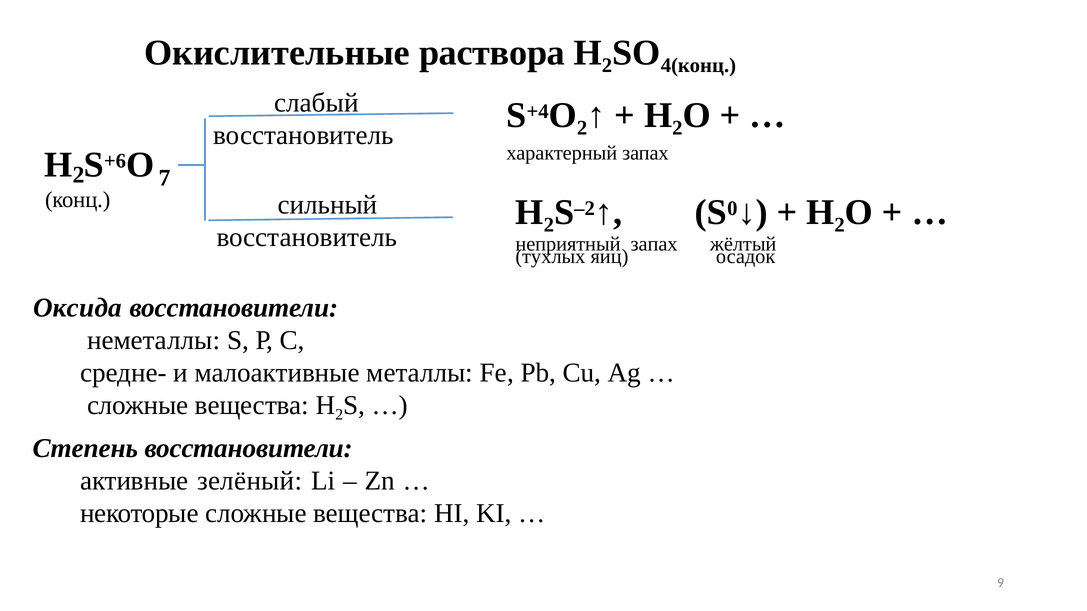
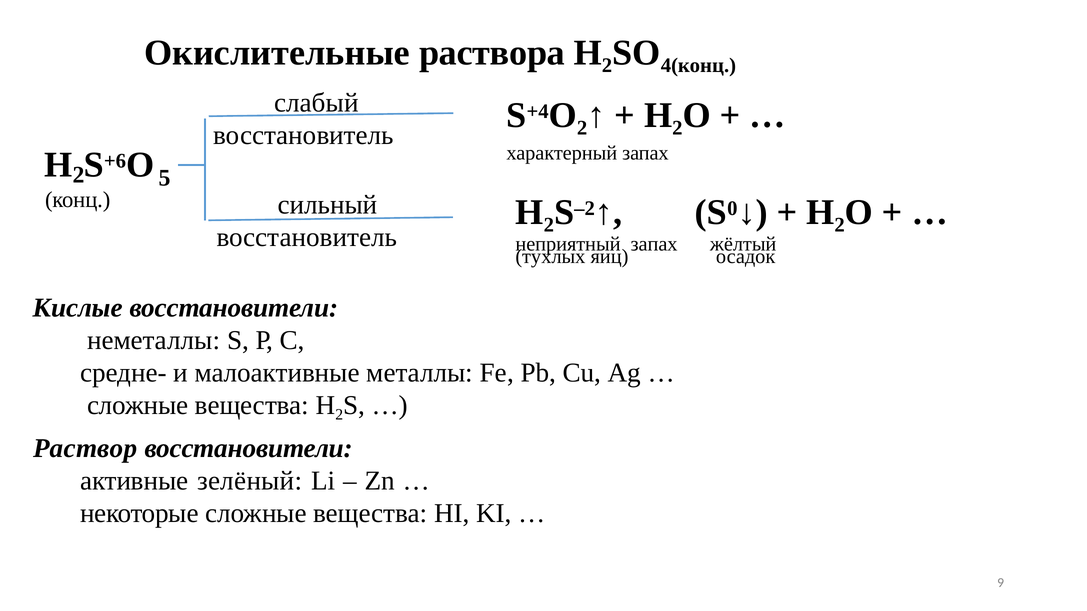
7: 7 -> 5 (165, 178)
Оксида: Оксида -> Кислые (78, 308)
Степень: Степень -> Раствор (85, 448)
